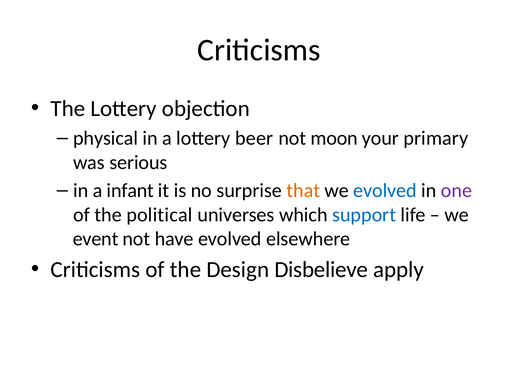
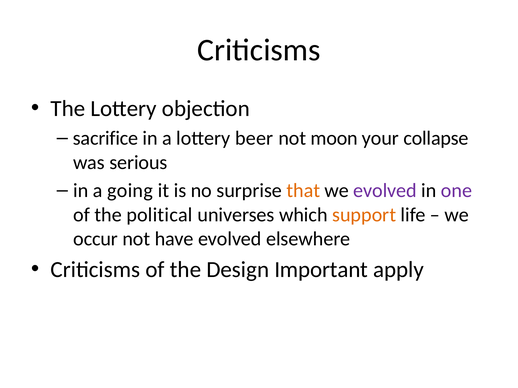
physical: physical -> sacrifice (106, 138)
primary: primary -> collapse (436, 138)
infant: infant -> going (130, 191)
evolved colour: blue -> purple (385, 191)
support colour: blue -> orange (364, 215)
event: event -> occur (96, 239)
Disbelieve: Disbelieve -> Important (321, 270)
